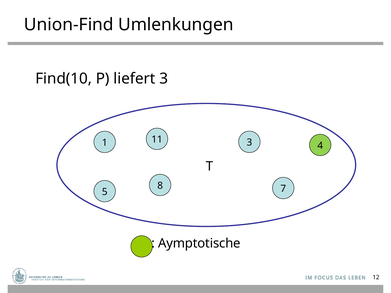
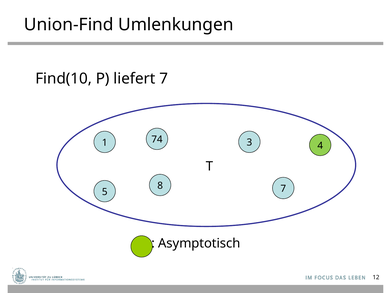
liefert 3: 3 -> 7 (164, 79)
11: 11 -> 74 (157, 140)
Aymptotische: Aymptotische -> Asymptotisch (199, 243)
